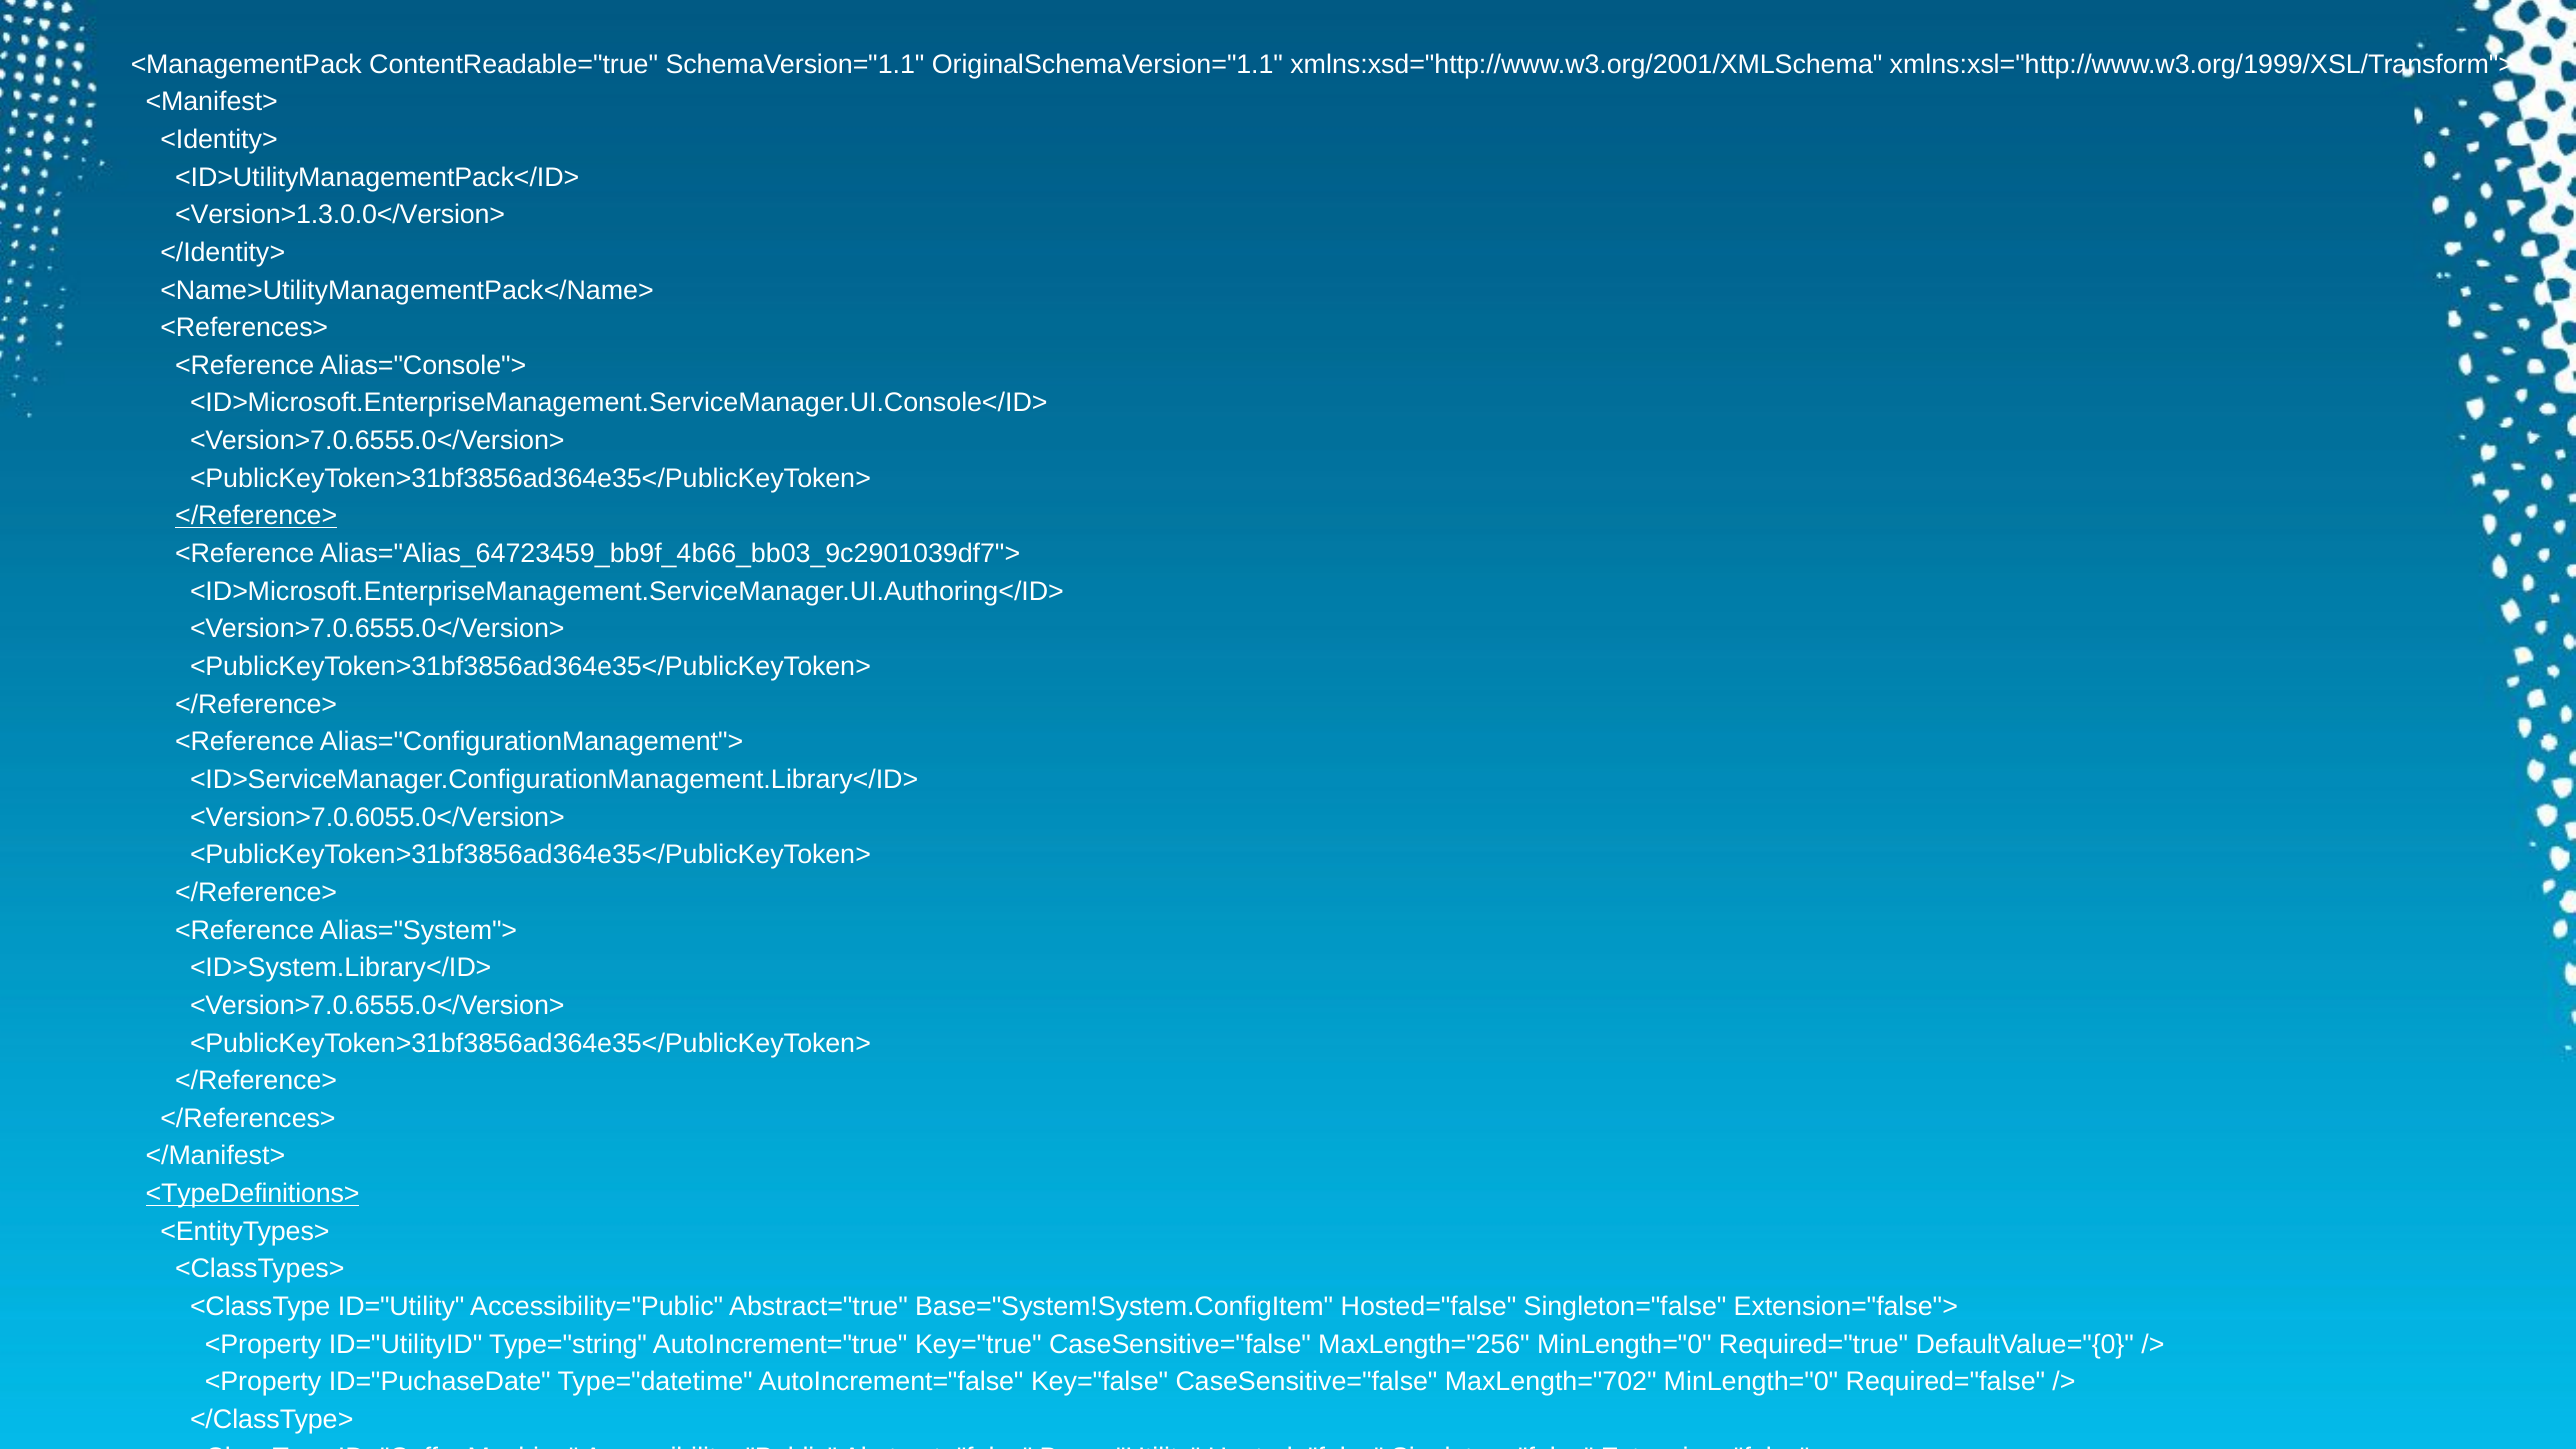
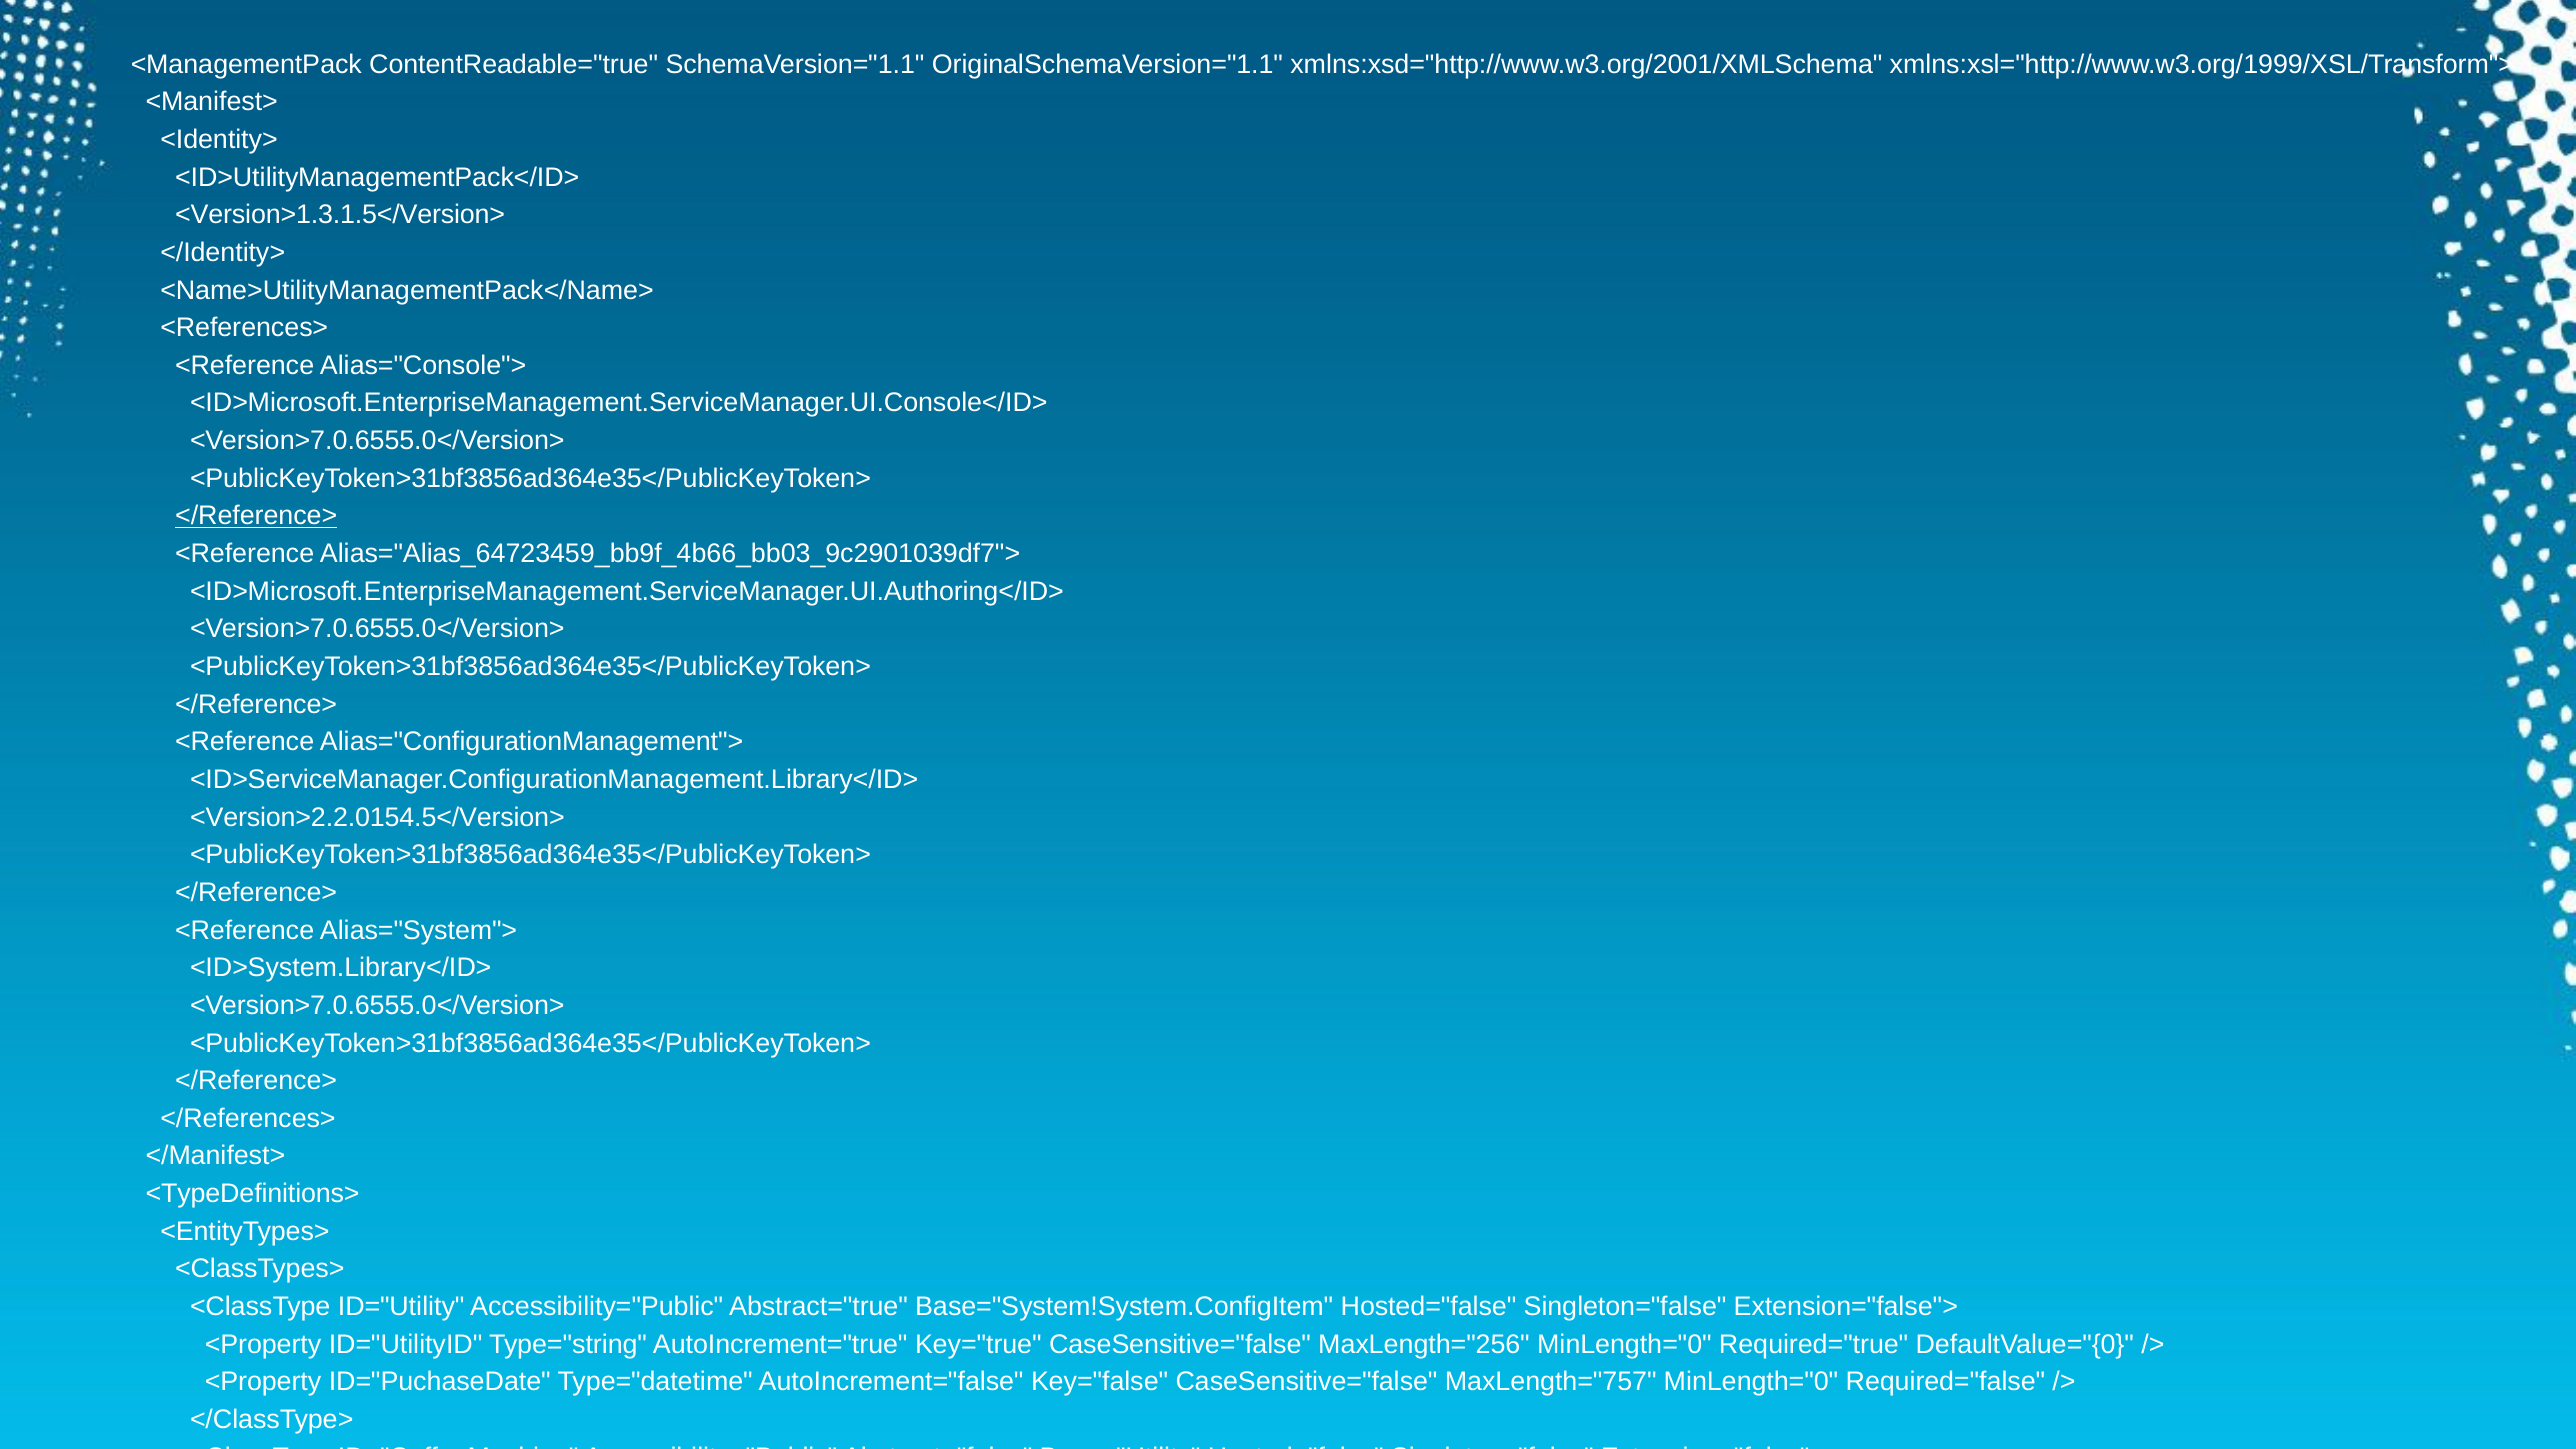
<Version>1.3.0.0</Version>: <Version>1.3.0.0</Version> -> <Version>1.3.1.5</Version> (340, 215)
<Version>7.0.6055.0</Version>: <Version>7.0.6055.0</Version> -> <Version>2.2.0154.5</Version> (377, 817)
<TypeDefinitions> underline: present -> none (253, 1194)
MaxLength="702: MaxLength="702 -> MaxLength="757 (1551, 1382)
